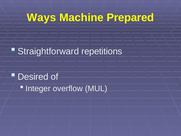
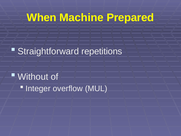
Ways: Ways -> When (42, 17)
Desired: Desired -> Without (33, 77)
